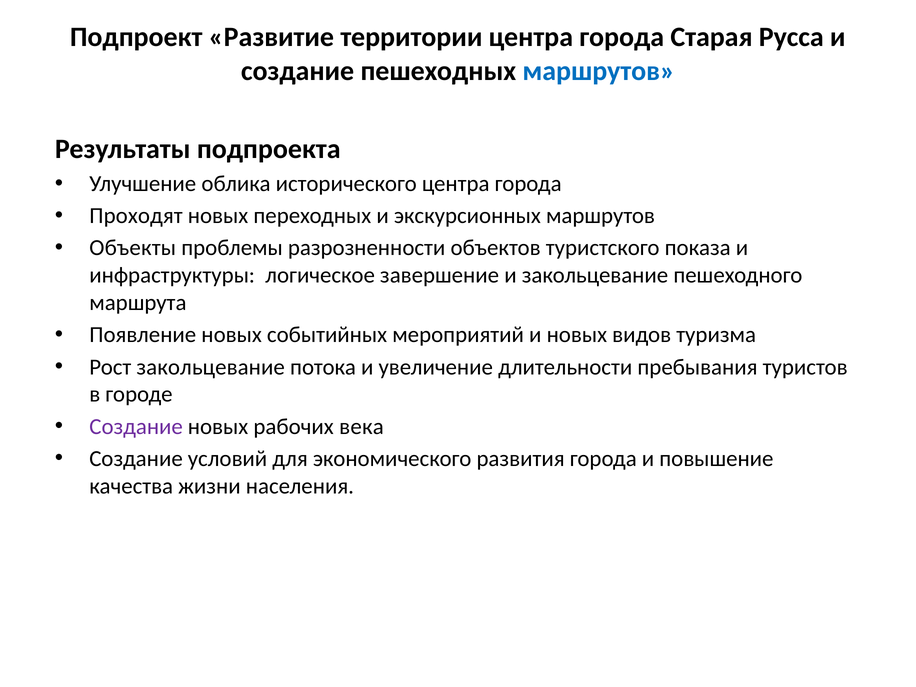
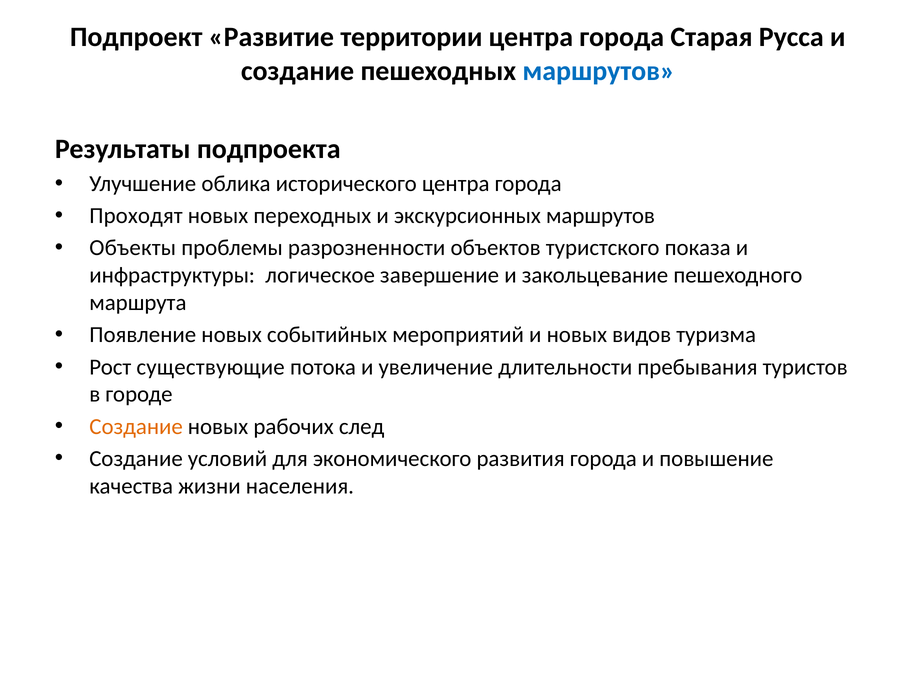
Рост закольцевание: закольцевание -> существующие (211, 367)
Создание colour: purple -> orange (136, 426)
века: века -> след (362, 426)
